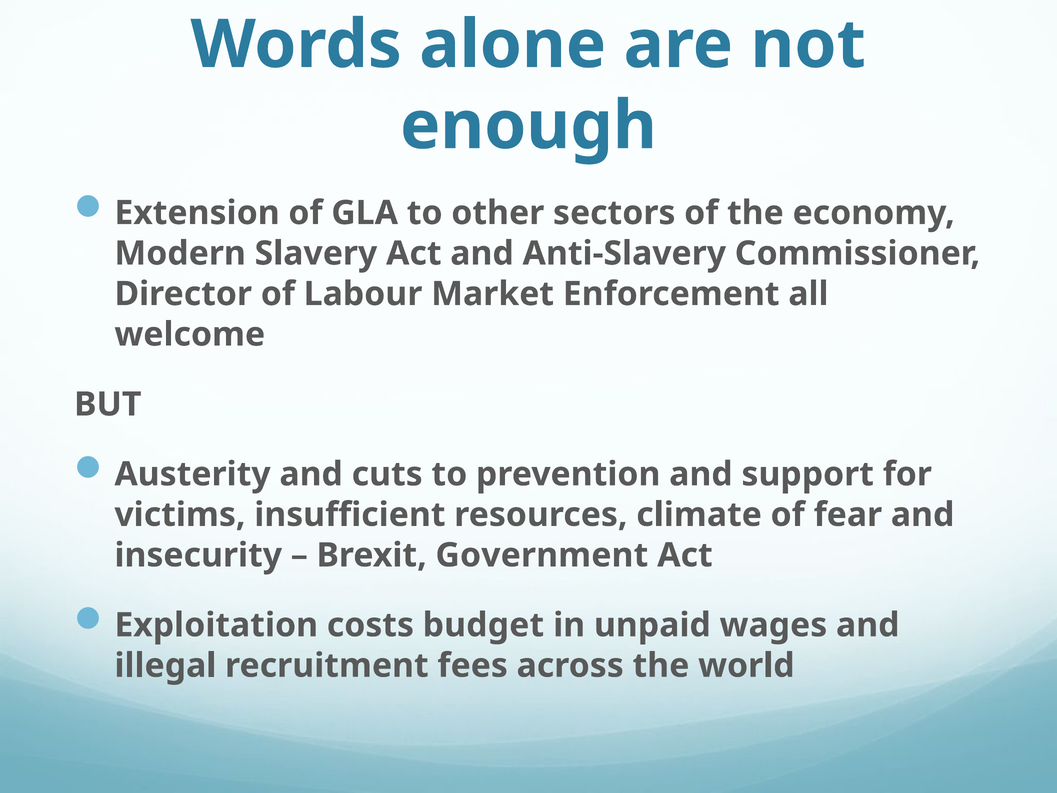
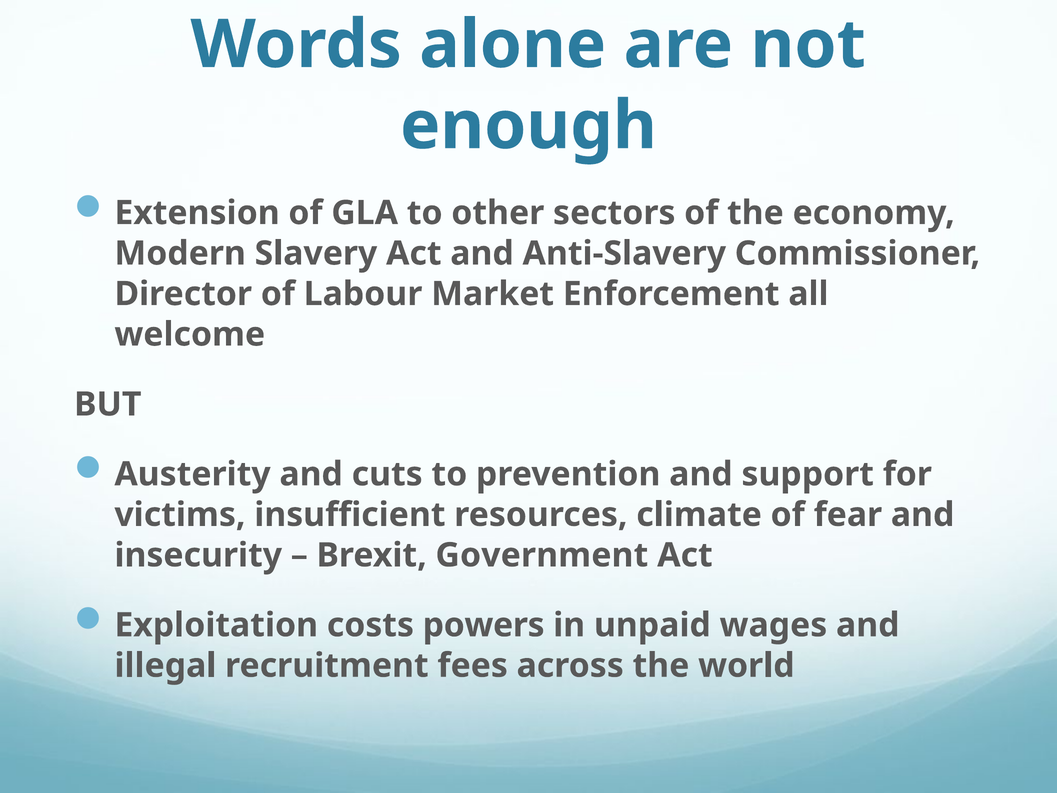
budget: budget -> powers (484, 625)
